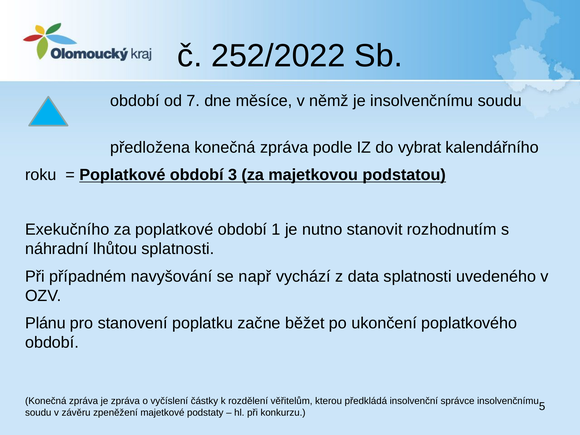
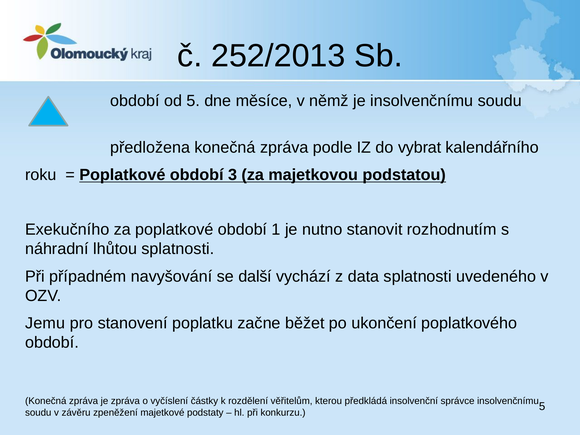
252/2022: 252/2022 -> 252/2013 (278, 56)
od 7: 7 -> 5 (193, 101)
např: např -> další (255, 276)
Plánu: Plánu -> Jemu (45, 323)
